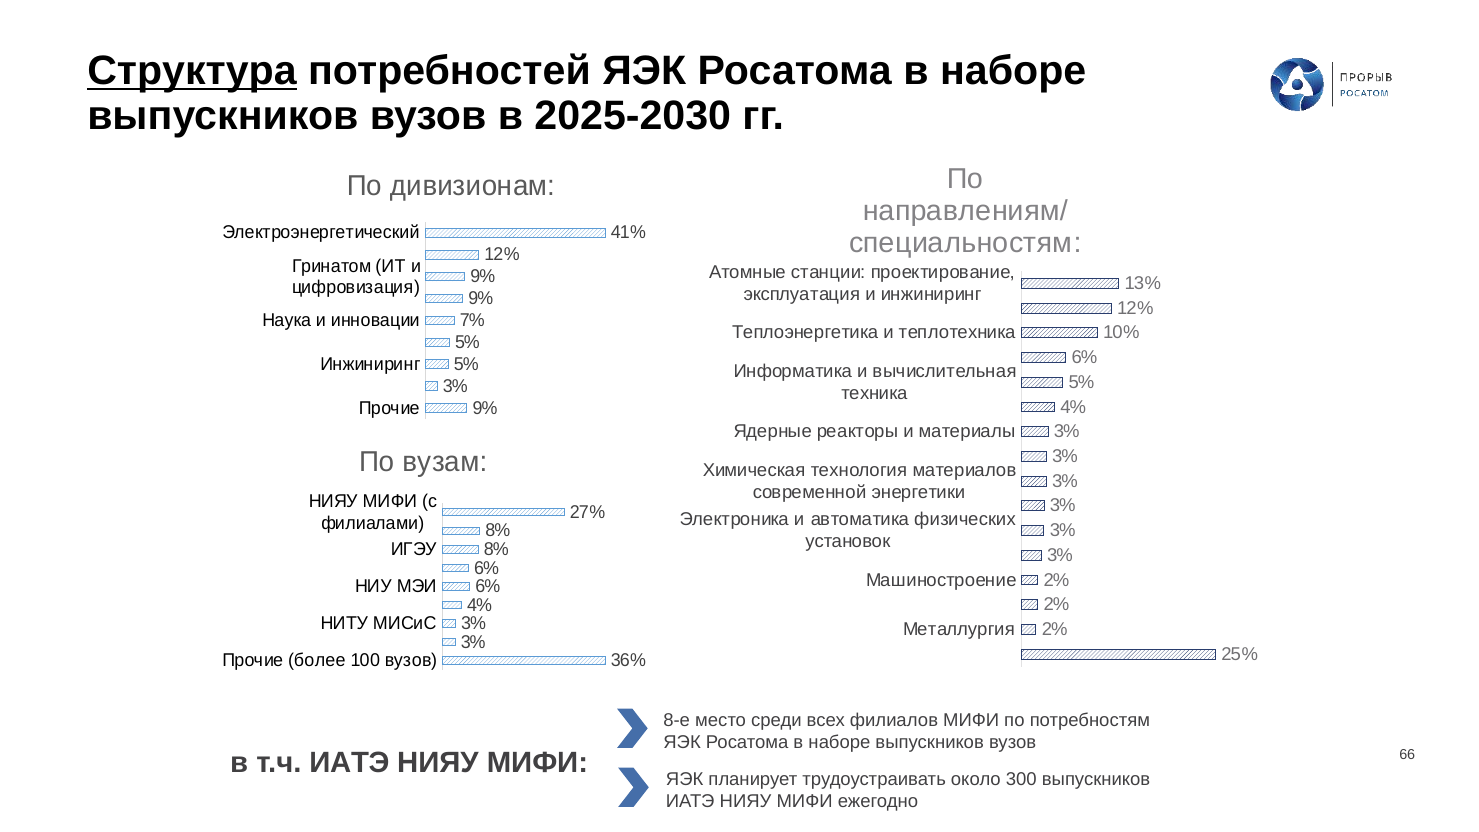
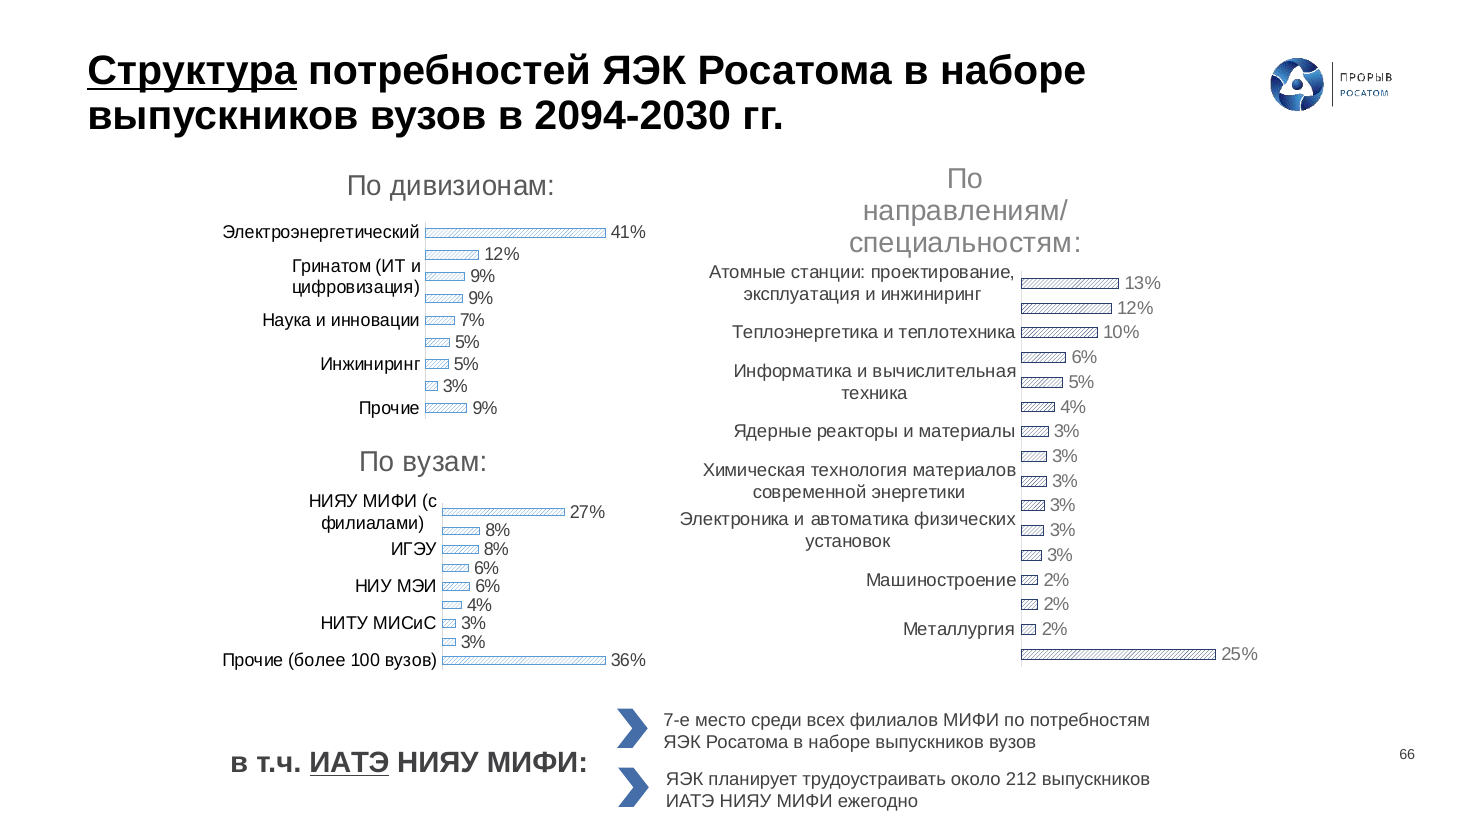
2025-2030: 2025-2030 -> 2094-2030 (633, 116)
8-е: 8-е -> 7-е (677, 721)
ИАТЭ underline: none -> present (349, 764)
300: 300 -> 212 (1021, 780)
